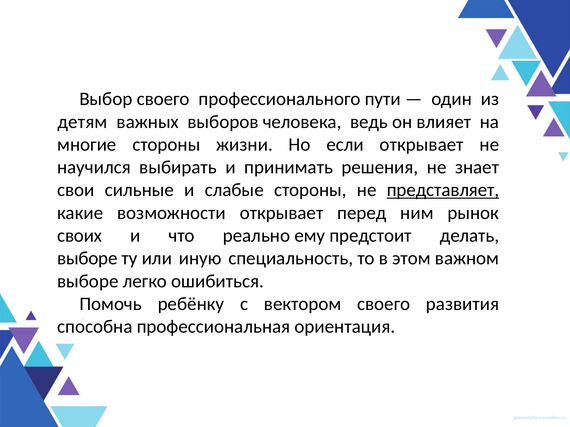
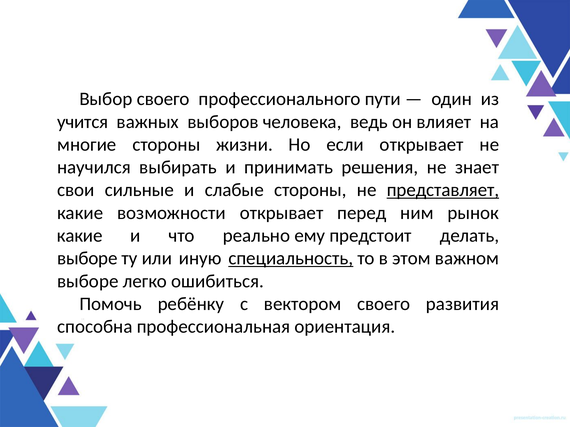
детям: детям -> учится (83, 122)
своих: своих -> какие (80, 236)
специальность underline: none -> present (291, 259)
